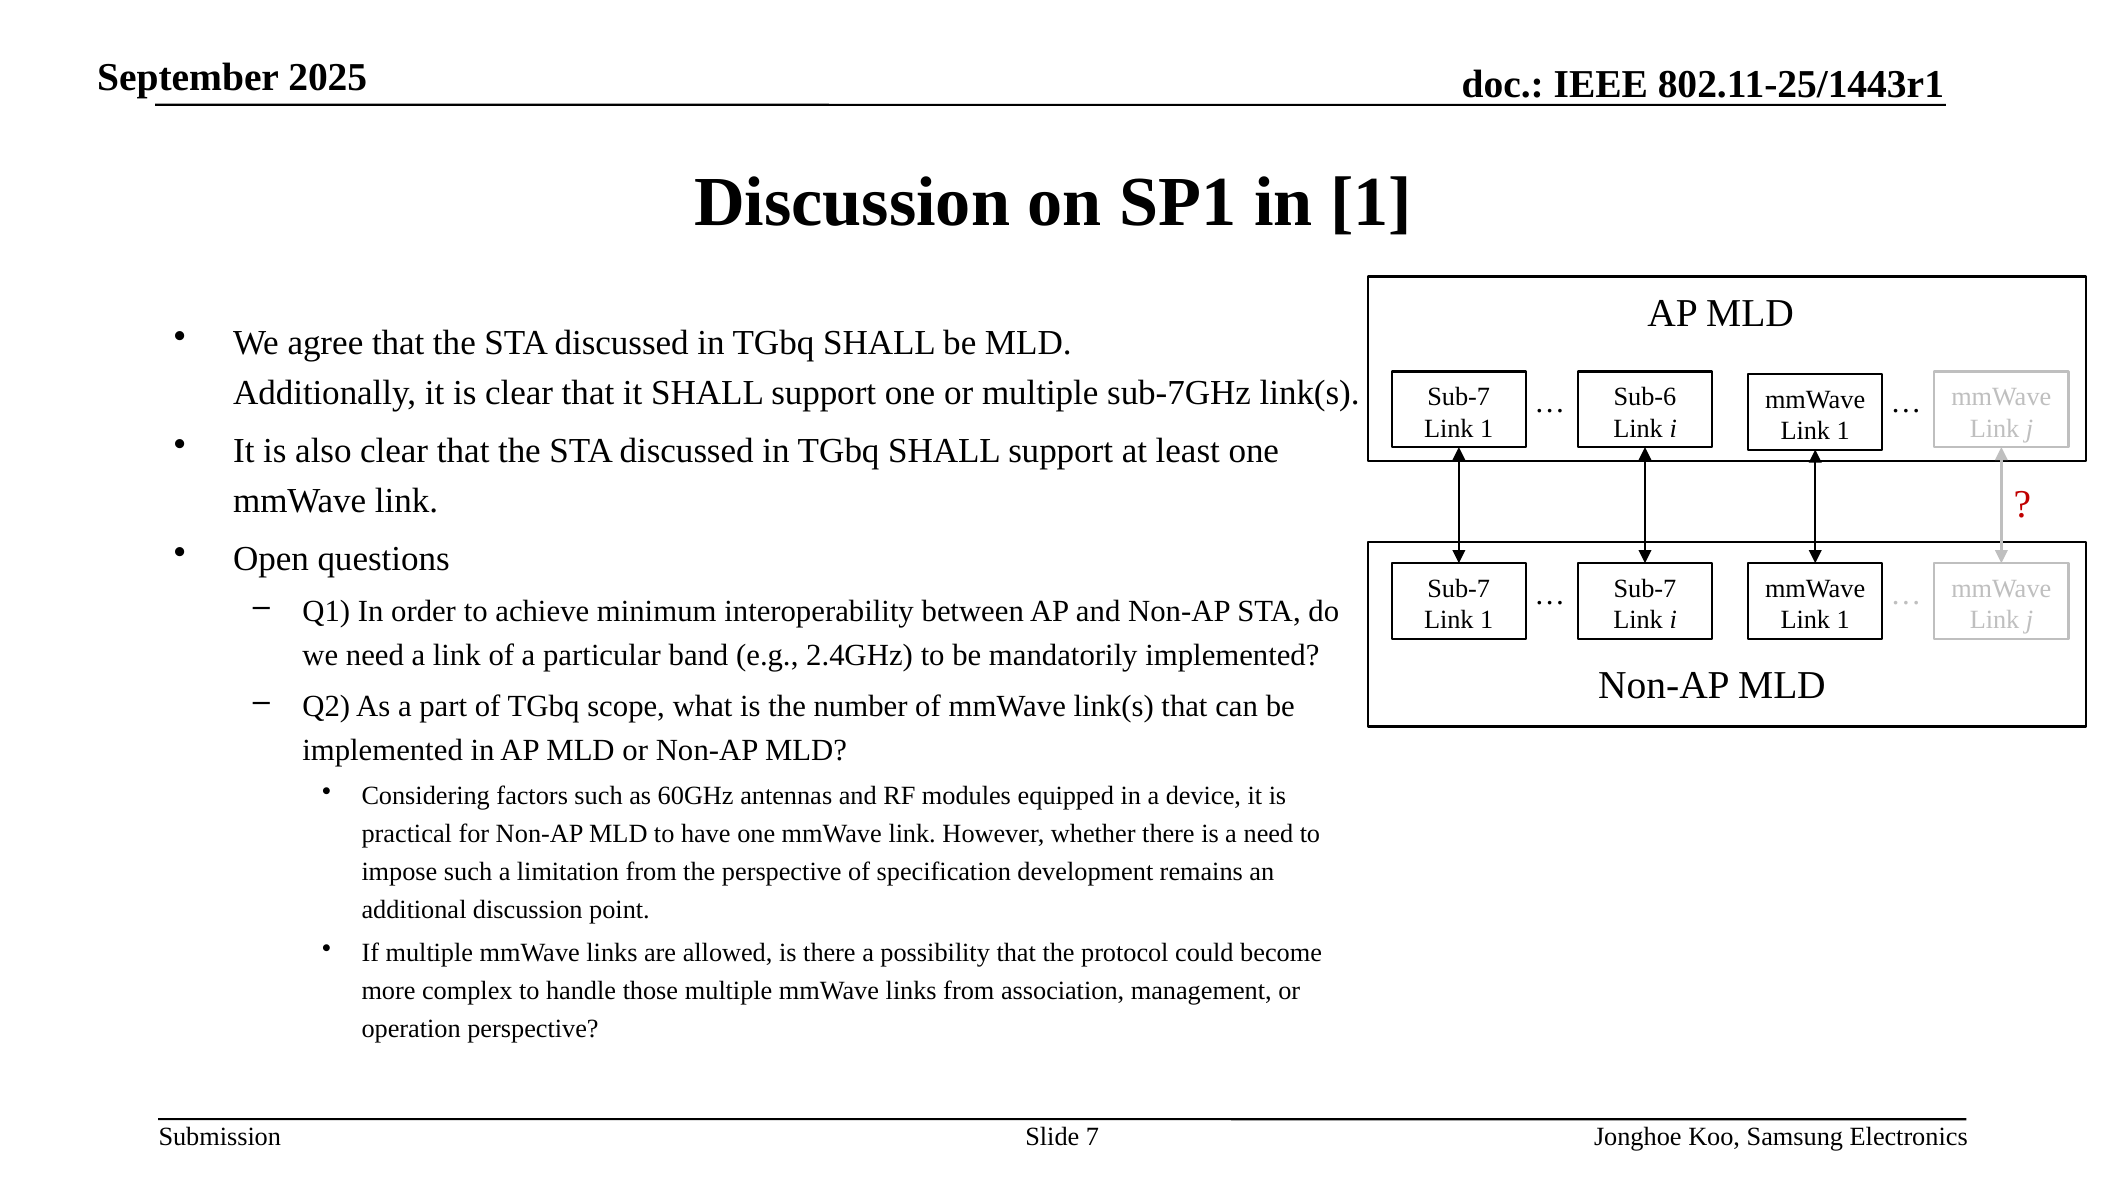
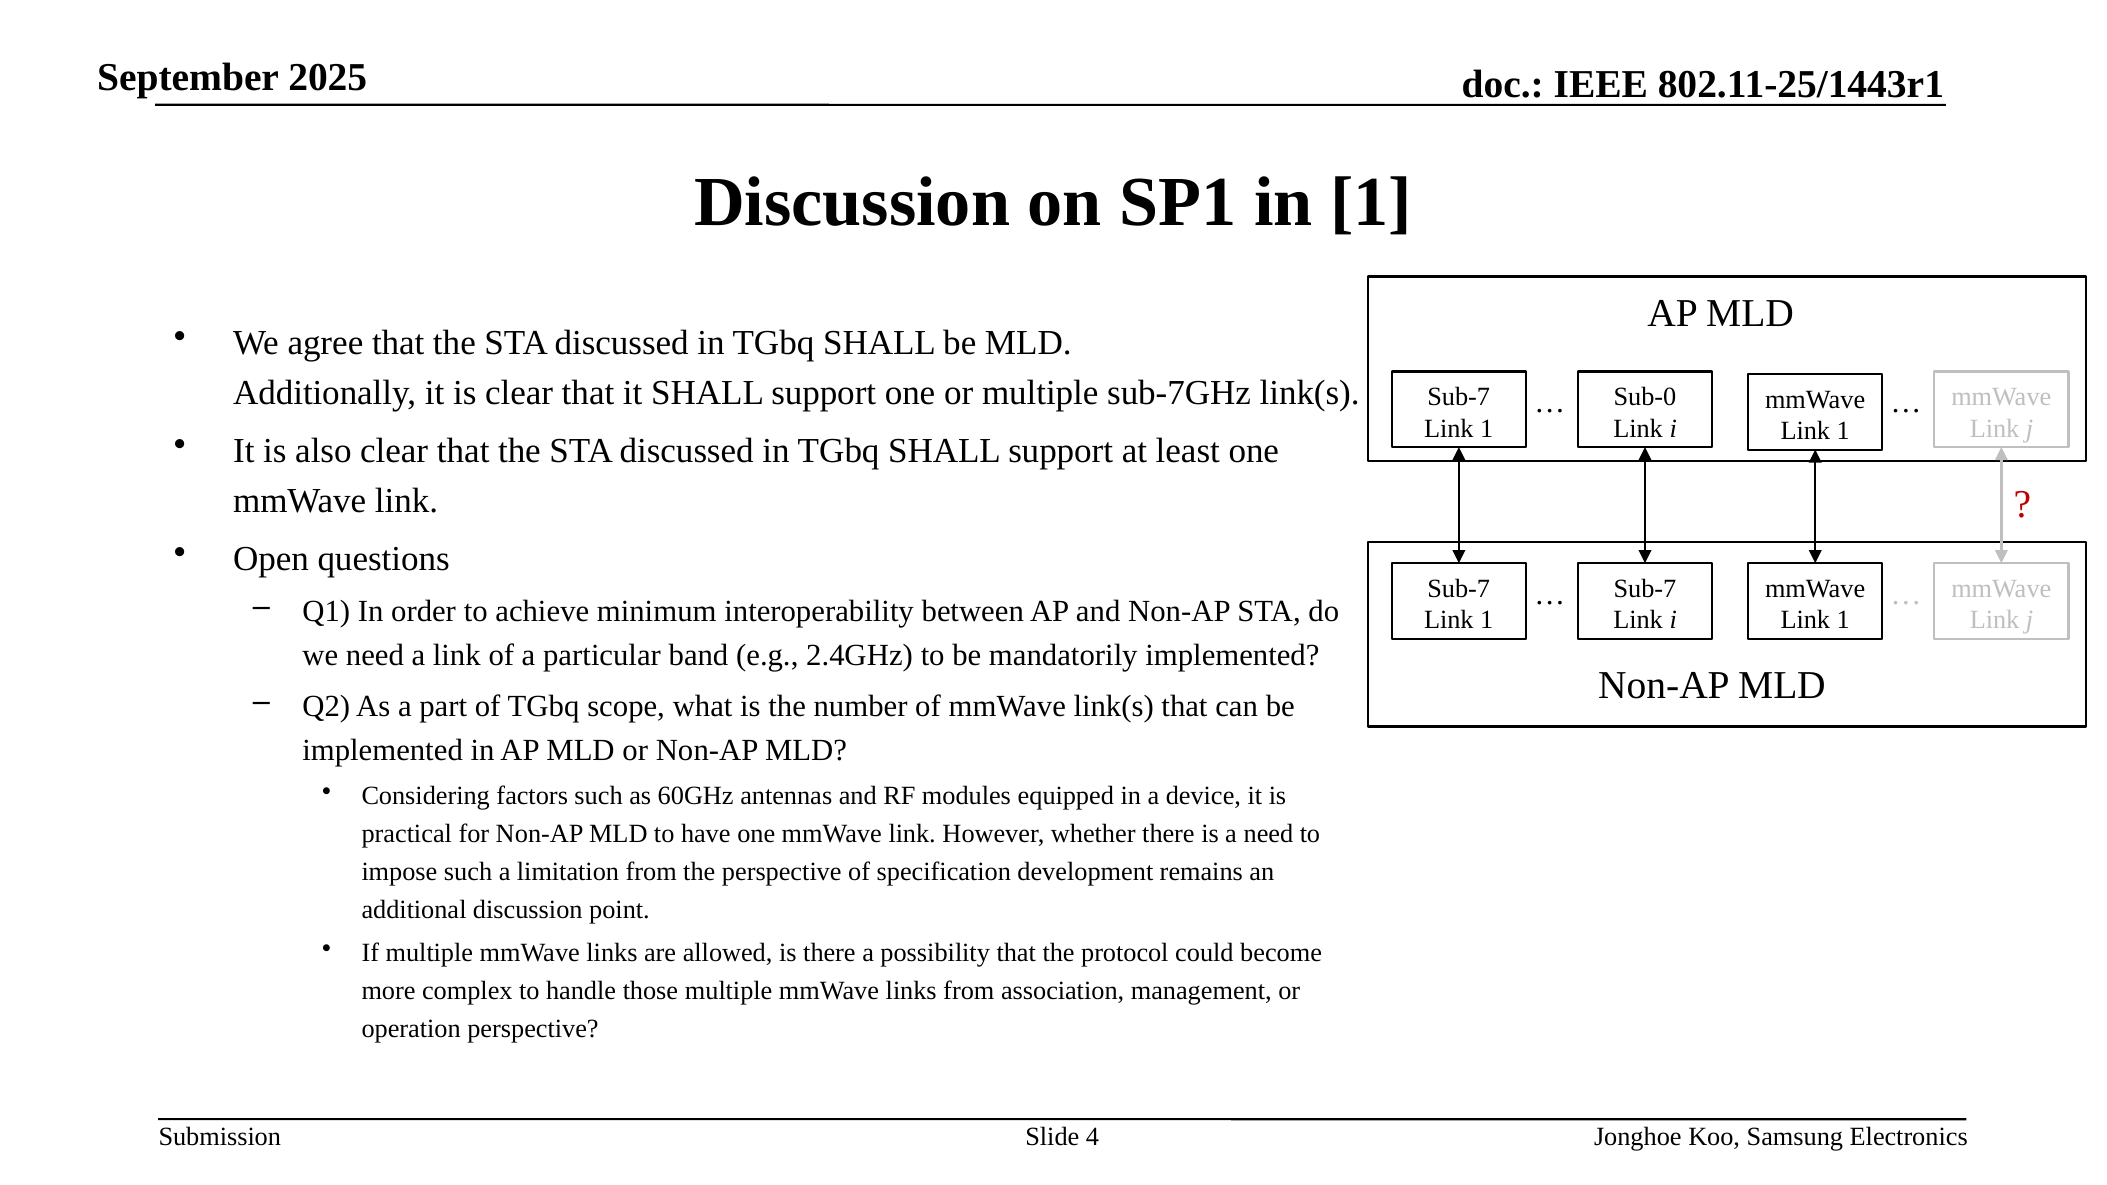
Sub-6: Sub-6 -> Sub-0 (1645, 397)
7: 7 -> 4 (1093, 1137)
